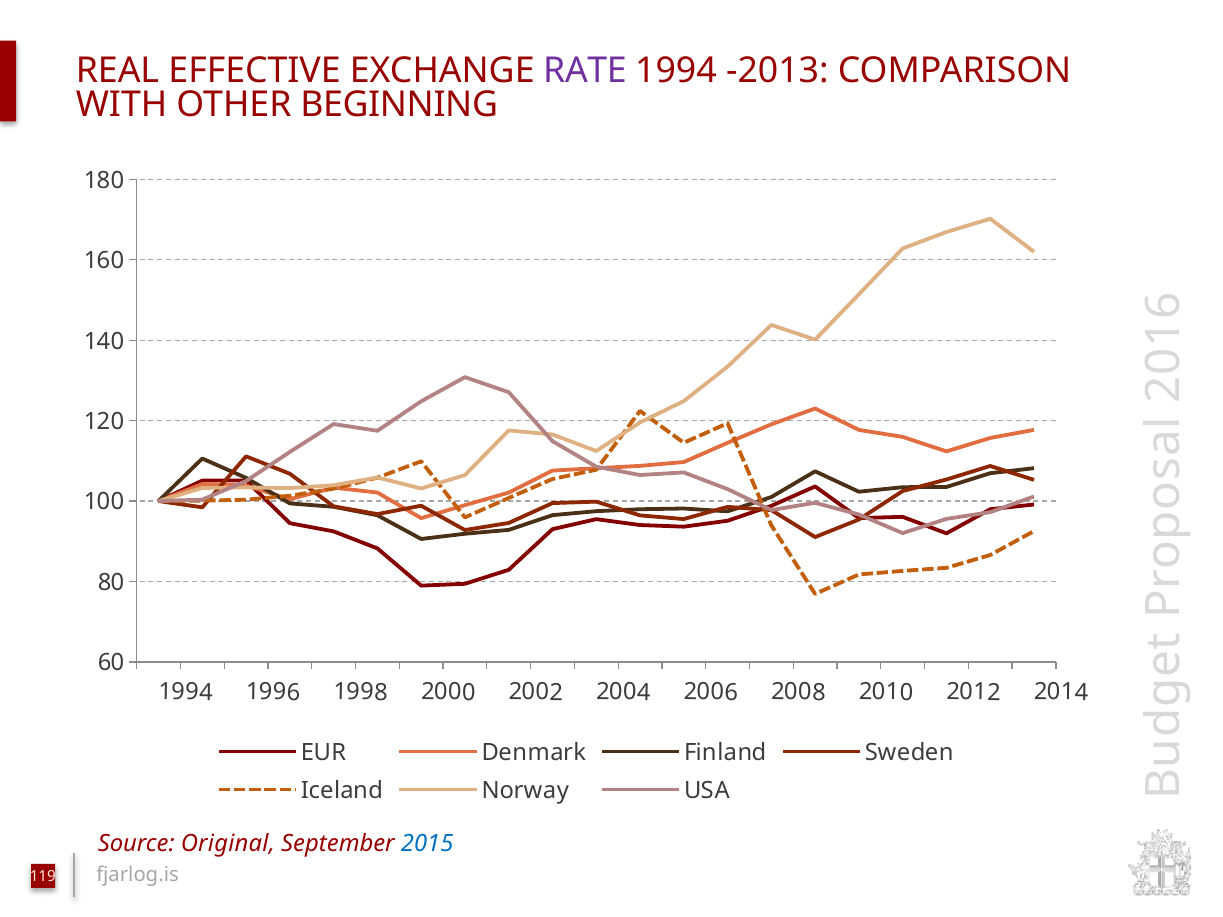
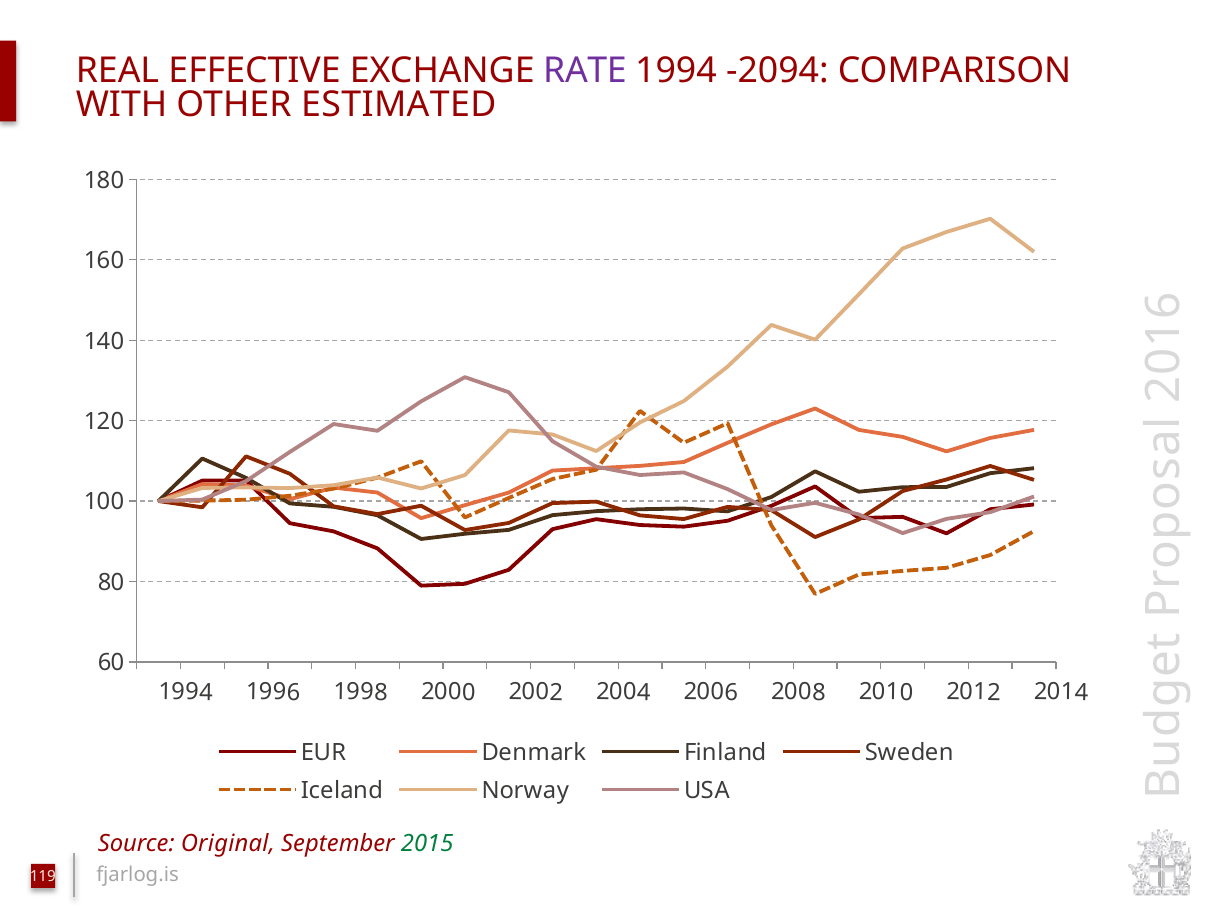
-2013: -2013 -> -2094 (777, 71)
BEGINNING: BEGINNING -> ESTIMATED (399, 105)
2015 colour: blue -> green (427, 844)
